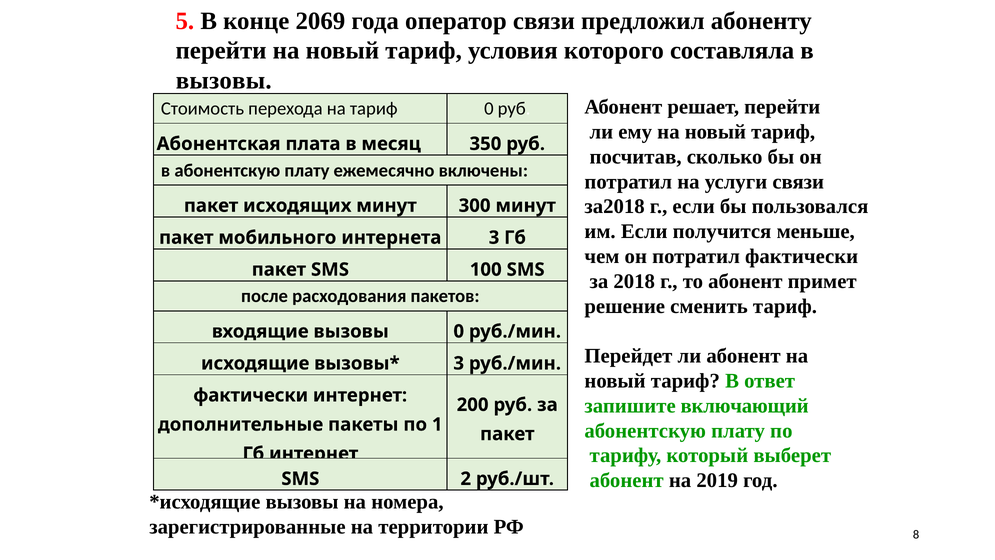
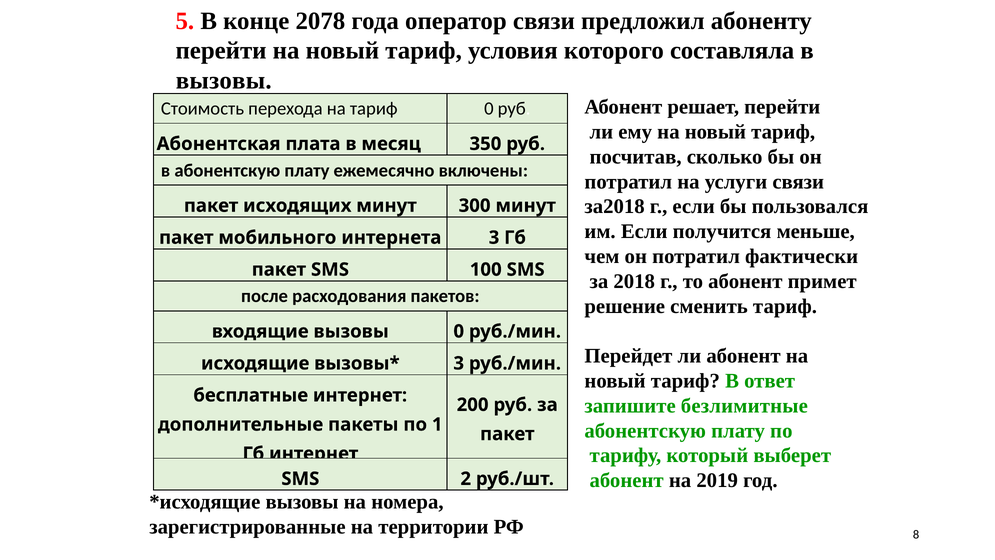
2069: 2069 -> 2078 (320, 21)
фактически: фактически -> бесплатные (251, 395)
включающий: включающий -> безлимитные (744, 406)
